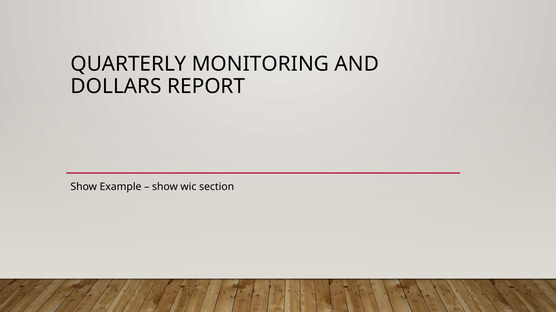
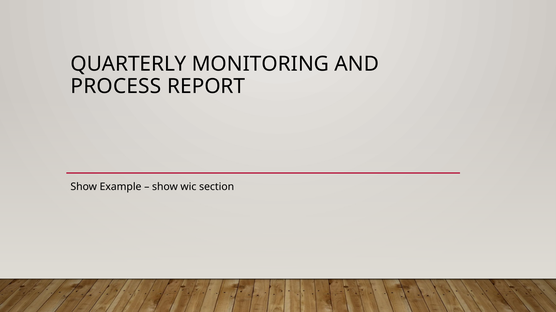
DOLLARS: DOLLARS -> PROCESS (116, 86)
